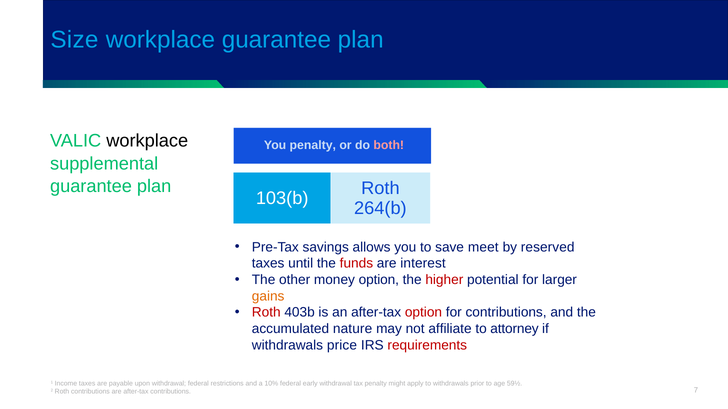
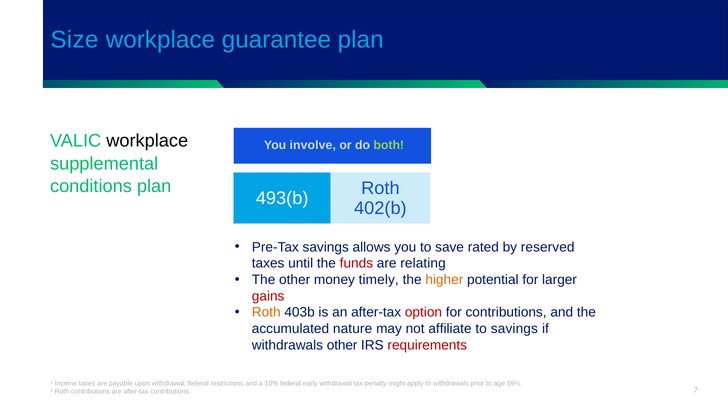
You penalty: penalty -> involve (313, 145)
both colour: pink -> light green (389, 145)
guarantee: guarantee -> conditions (91, 187)
103(b: 103(b -> 493(b (282, 199)
264(b: 264(b -> 402(b (380, 209)
meet: meet -> rated (483, 247)
interest: interest -> relating (423, 264)
money option: option -> timely (379, 280)
higher colour: red -> orange (444, 280)
gains colour: orange -> red (268, 296)
Roth colour: red -> orange (266, 313)
to attorney: attorney -> savings (514, 329)
withdrawals price: price -> other (342, 346)
